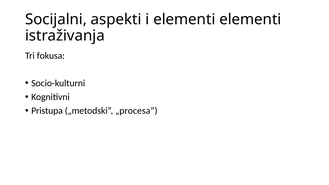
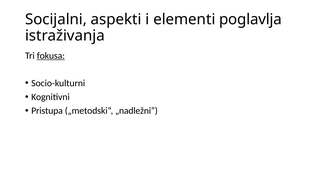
elementi elementi: elementi -> poglavlja (250, 19)
fokusa underline: none -> present (51, 56)
„procesa“: „procesa“ -> „nadležni“ (136, 111)
